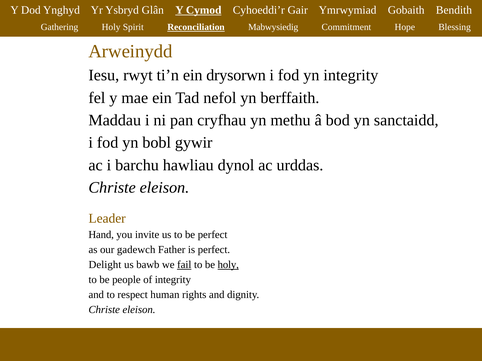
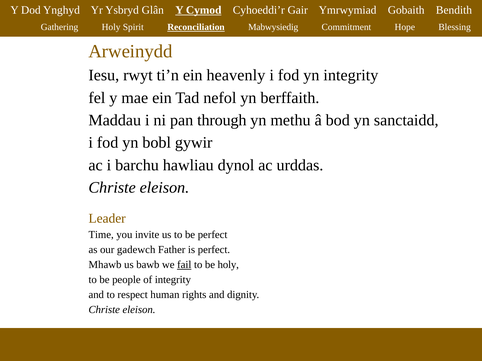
drysorwn: drysorwn -> heavenly (236, 75)
cryfhau: cryfhau -> through (222, 120)
Hand: Hand -> Time (101, 235)
Delight: Delight -> Mhawb (105, 265)
holy underline: present -> none (228, 265)
